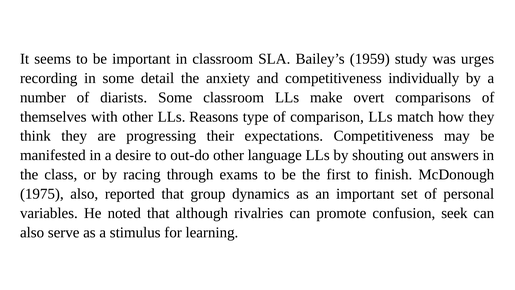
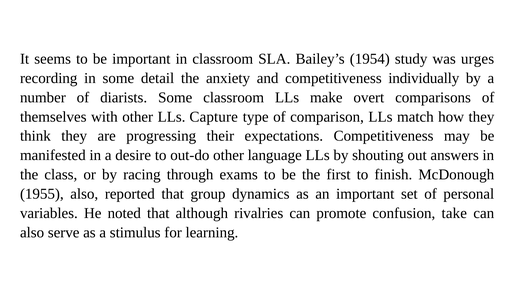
1959: 1959 -> 1954 (370, 59)
Reasons: Reasons -> Capture (214, 117)
1975: 1975 -> 1955 (42, 194)
seek: seek -> take (454, 213)
